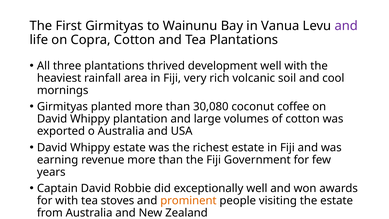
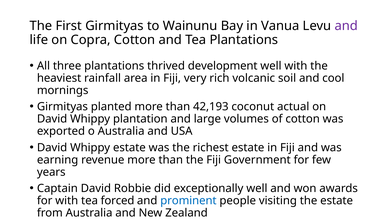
30,080: 30,080 -> 42,193 (211, 107)
coffee: coffee -> actual (293, 107)
stoves: stoves -> forced (118, 200)
prominent colour: orange -> blue (188, 200)
